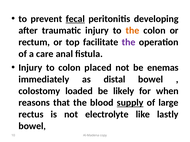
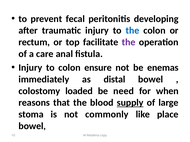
fecal underline: present -> none (75, 19)
the colour: orange -> blue (132, 31)
placed: placed -> ensure (98, 68)
likely: likely -> need (124, 91)
rectus: rectus -> stoma (31, 115)
electrolyte: electrolyte -> commonly (107, 115)
lastly: lastly -> place (168, 115)
